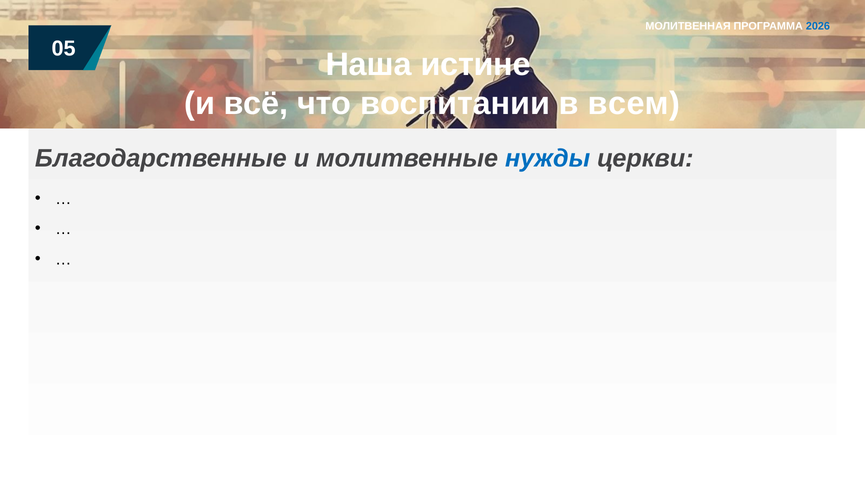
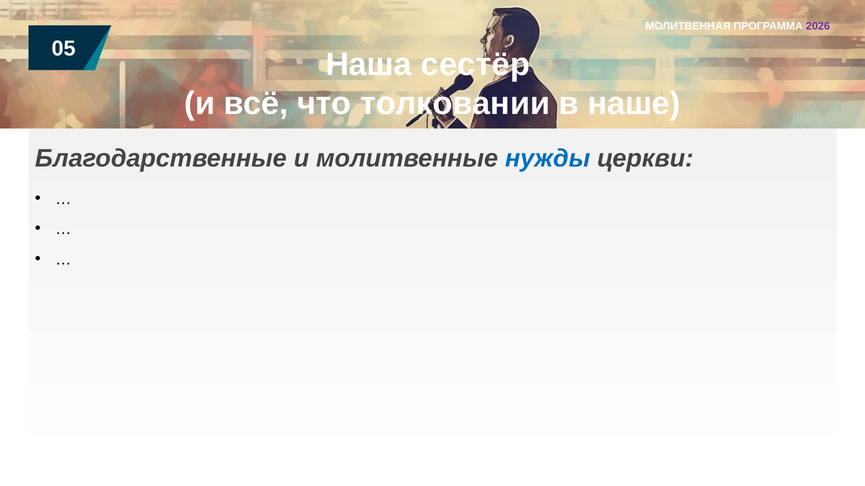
2026 colour: blue -> purple (818, 26)
истине: истине -> сестёр (475, 65)
воспитании: воспитании -> толковании (455, 104)
всем: всем -> наше (634, 104)
